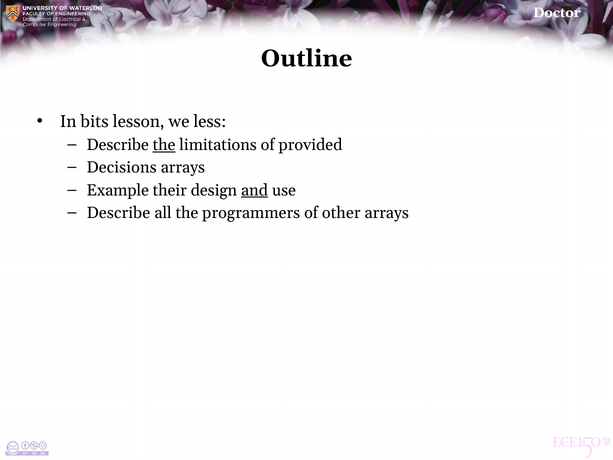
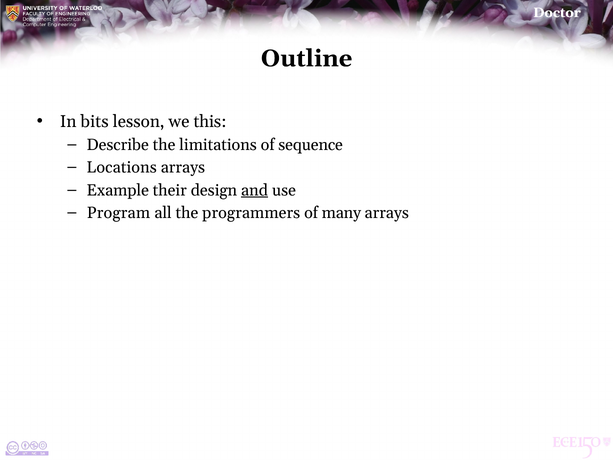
less: less -> this (210, 122)
the underline: present -> none (164, 145)
provided: provided -> sequence (311, 145)
Decisions: Decisions -> Locations (122, 167)
Describe: Describe -> Program (118, 213)
other: other -> many (341, 213)
